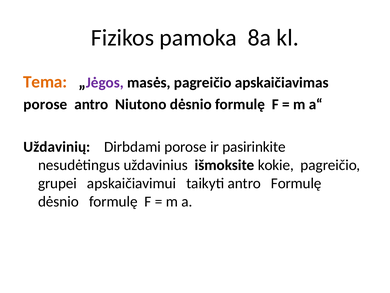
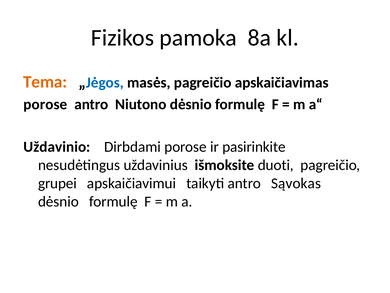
Jėgos colour: purple -> blue (105, 83)
Uždavinių: Uždavinių -> Uždavinio (57, 147)
kokie: kokie -> duoti (276, 165)
antro Formulę: Formulę -> Sąvokas (296, 183)
